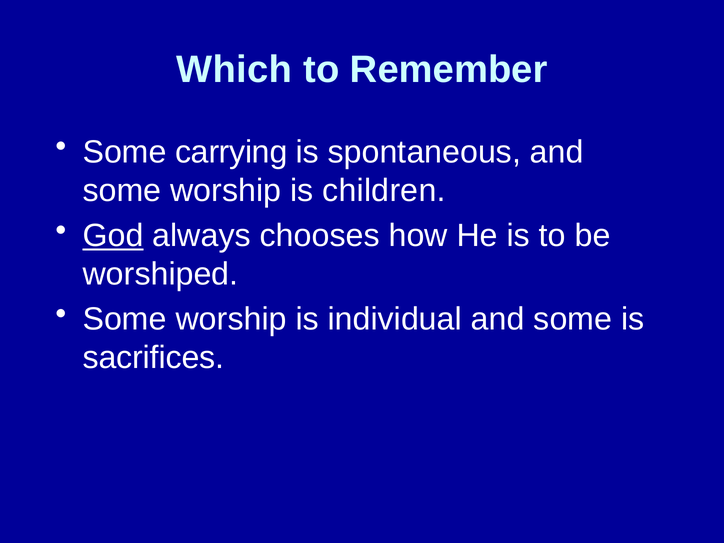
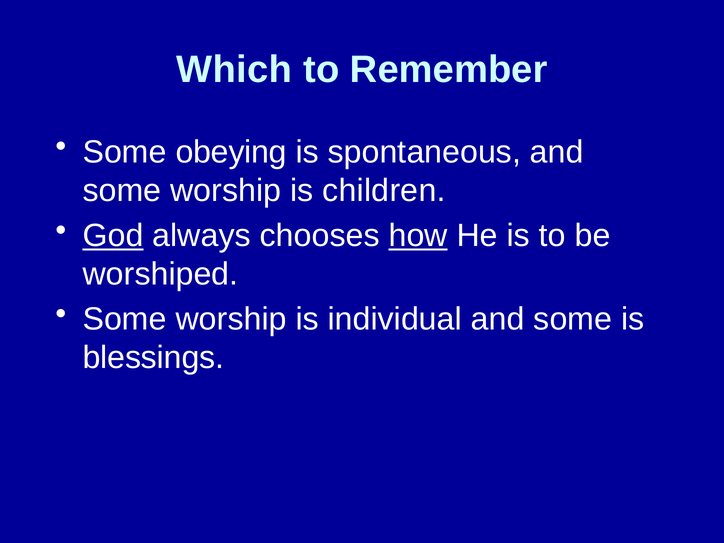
carrying: carrying -> obeying (231, 152)
how underline: none -> present (418, 236)
sacrifices: sacrifices -> blessings (153, 358)
